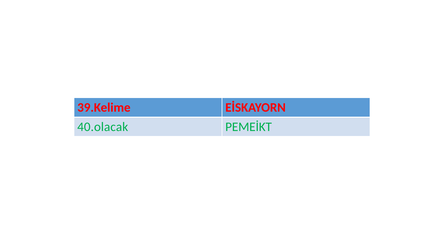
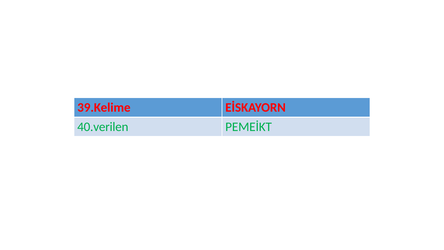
40.olacak: 40.olacak -> 40.verilen (103, 127)
